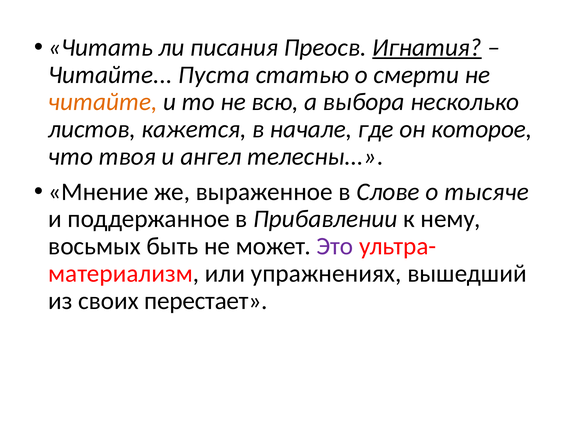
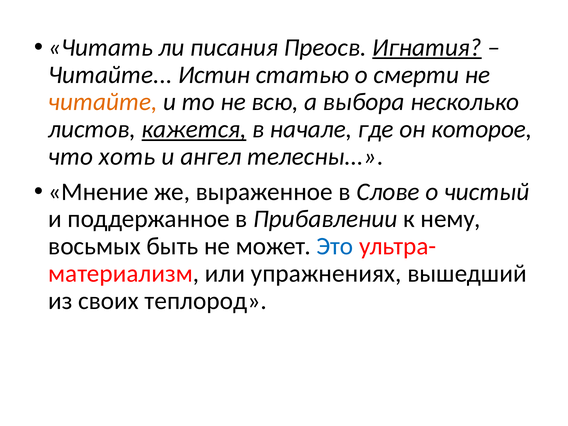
Пуста: Пуста -> Истин (214, 75)
кажется underline: none -> present (194, 129)
твоя: твоя -> хоть (127, 157)
тысяче: тысяче -> чистый (487, 192)
Это colour: purple -> blue (335, 246)
перестает: перестает -> теплород (206, 301)
